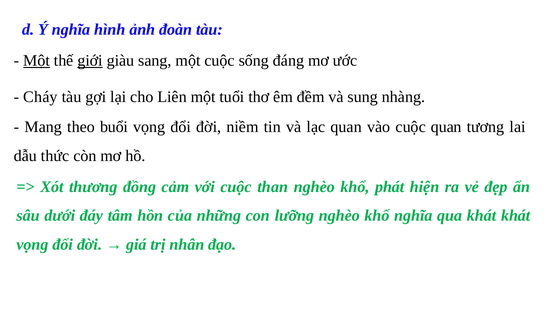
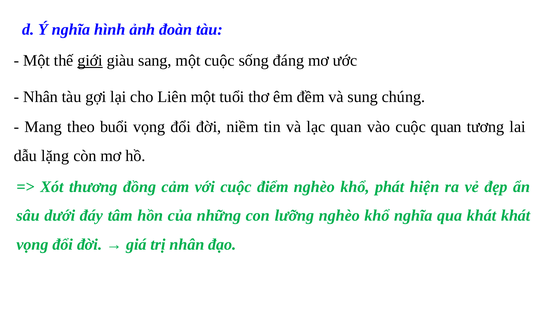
Một underline: present -> none (37, 60)
Cháy: Cháy -> Nhân (41, 97)
nhàng: nhàng -> chúng (403, 97)
thức: thức -> lặng (55, 155)
than: than -> điểm (273, 186)
